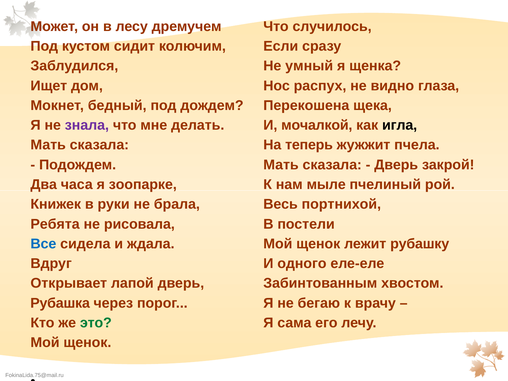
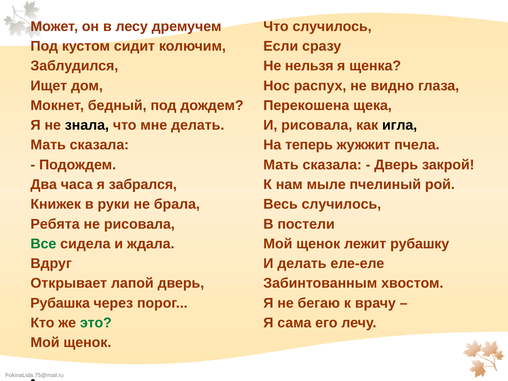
умный: умный -> нельзя (309, 66)
знала colour: purple -> black (87, 125)
И мочалкой: мочалкой -> рисовала (317, 125)
зоопарке: зоопарке -> забрался (143, 185)
Весь портнихой: портнихой -> случилось (341, 204)
Все colour: blue -> green (43, 244)
И одного: одного -> делать (302, 264)
